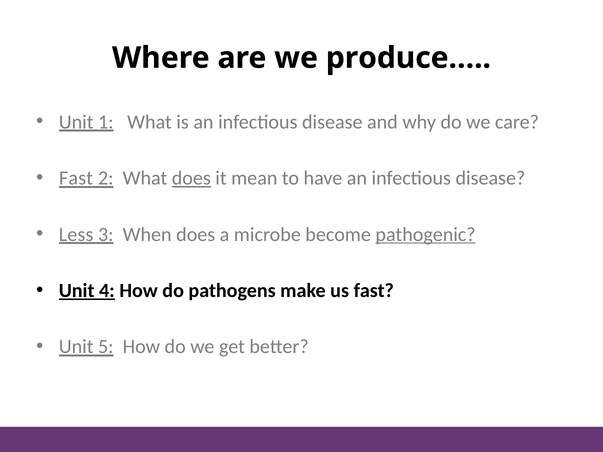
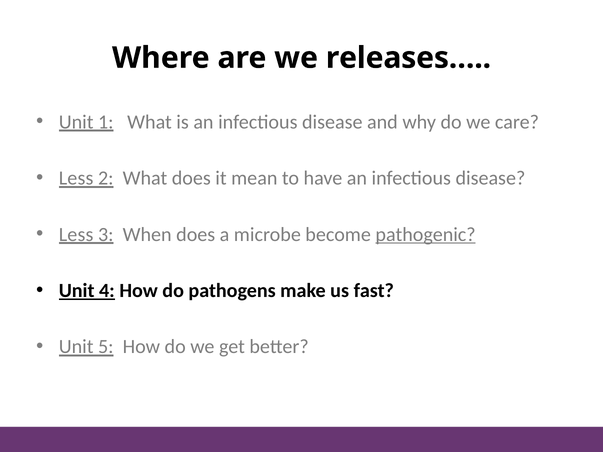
produce…: produce… -> releases… (408, 58)
Fast: Fast -> Less (76, 178)
does underline: present -> none (191, 178)
